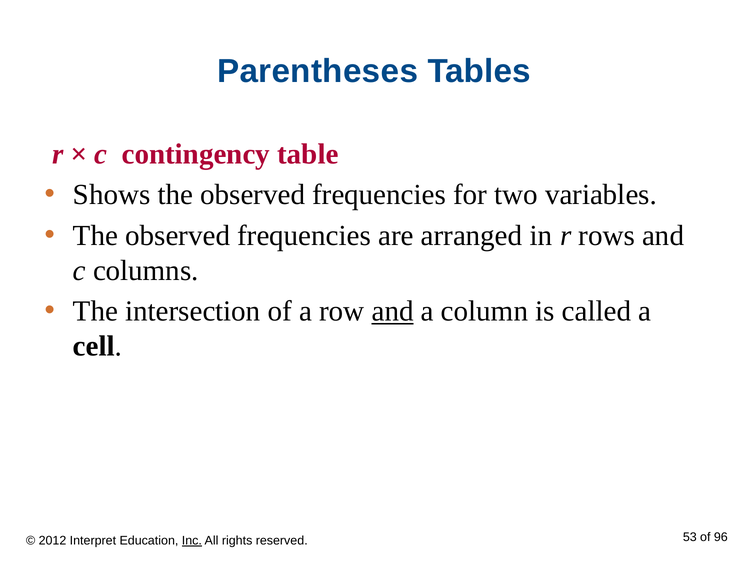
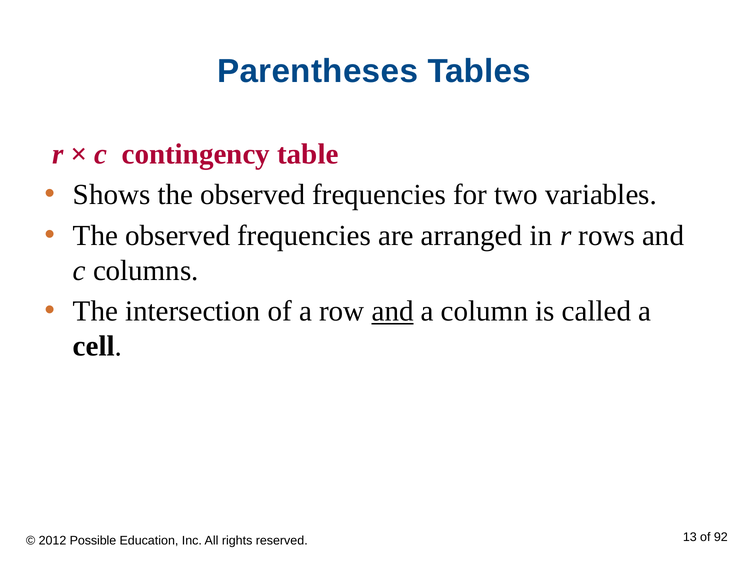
Interpret: Interpret -> Possible (93, 541)
Inc underline: present -> none (192, 541)
53: 53 -> 13 (690, 537)
96: 96 -> 92 (721, 537)
